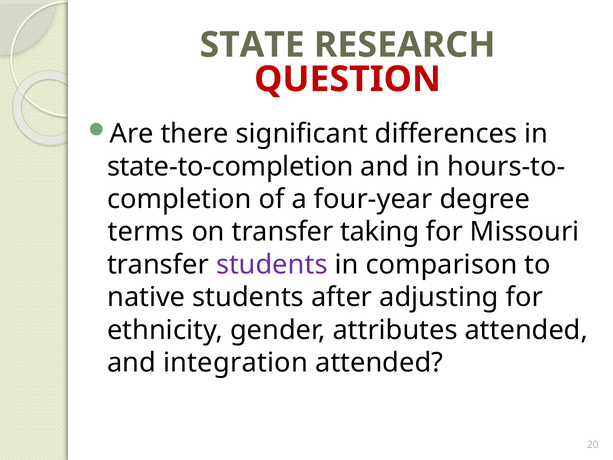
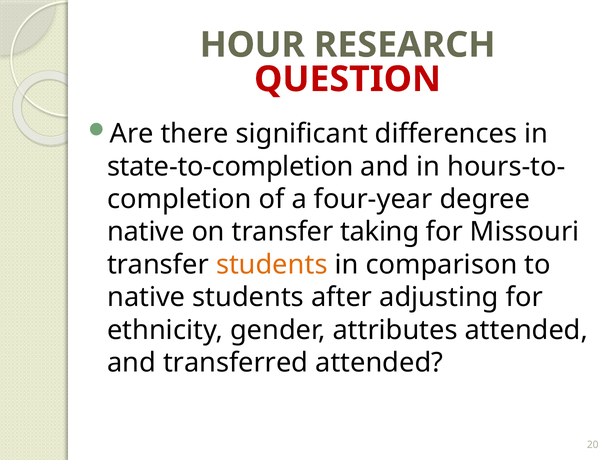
STATE: STATE -> HOUR (252, 45)
terms: terms -> native (146, 232)
students colour: purple -> orange (272, 265)
integration: integration -> transferred (236, 363)
